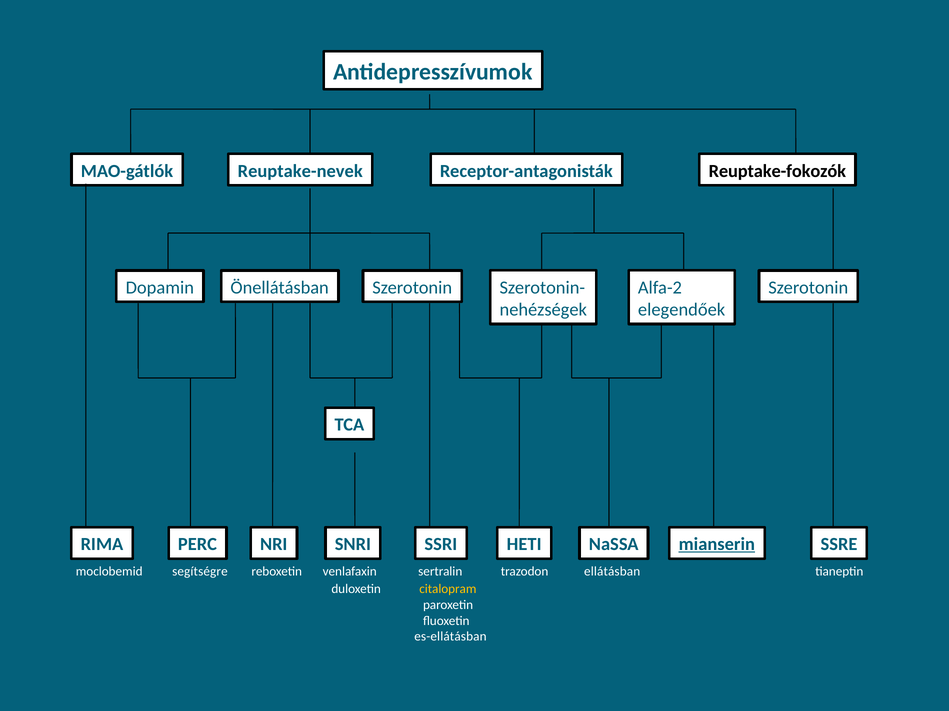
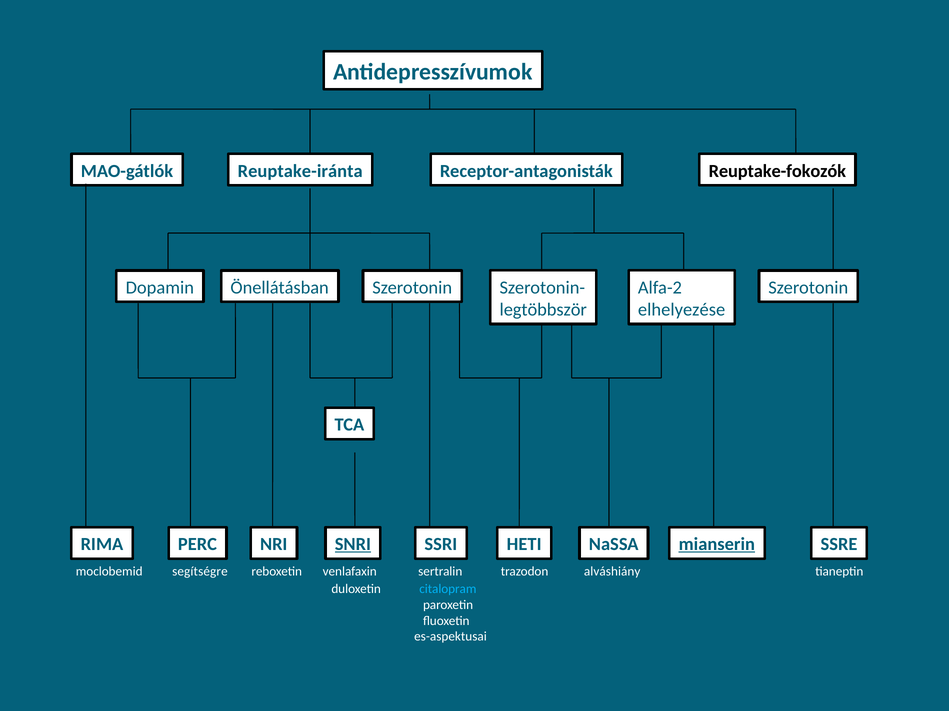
Reuptake-nevek: Reuptake-nevek -> Reuptake-iránta (300, 171)
nehézségek: nehézségek -> legtöbbször (543, 310)
elegendőek: elegendőek -> elhelyezése (682, 310)
SNRI underline: none -> present (353, 545)
ellátásban: ellátásban -> alváshiány (612, 572)
citalopram colour: yellow -> light blue (448, 589)
es-ellátásban: es-ellátásban -> es-aspektusai (450, 637)
